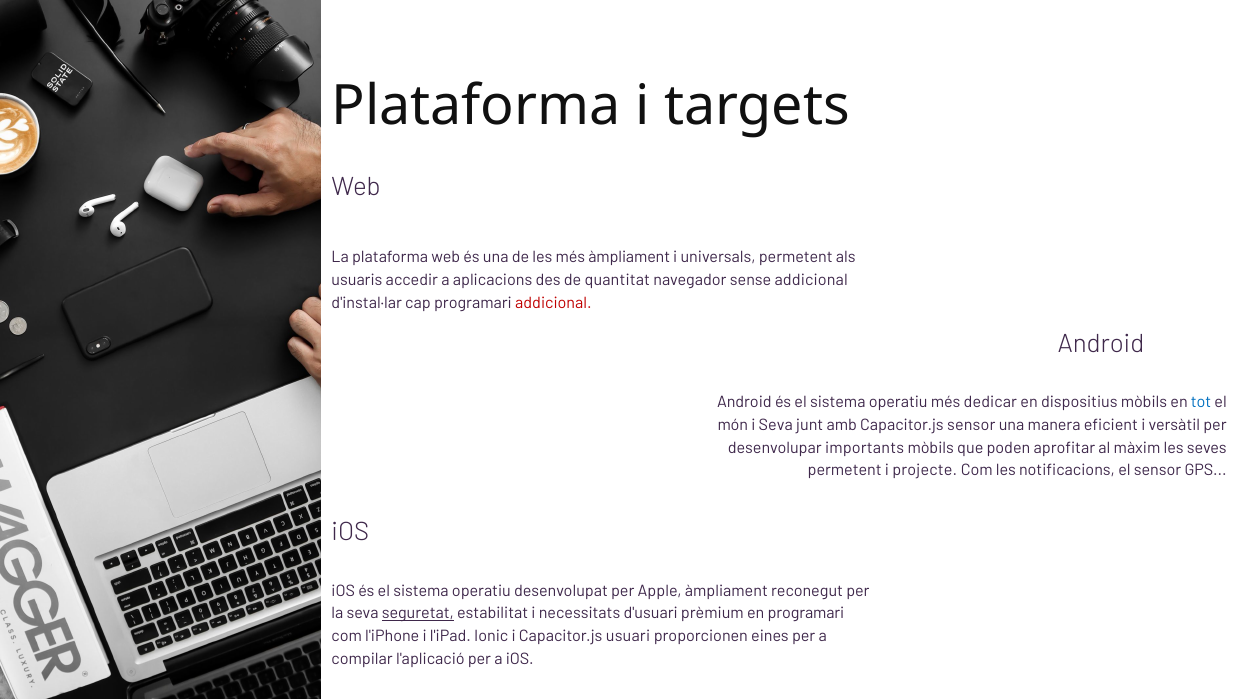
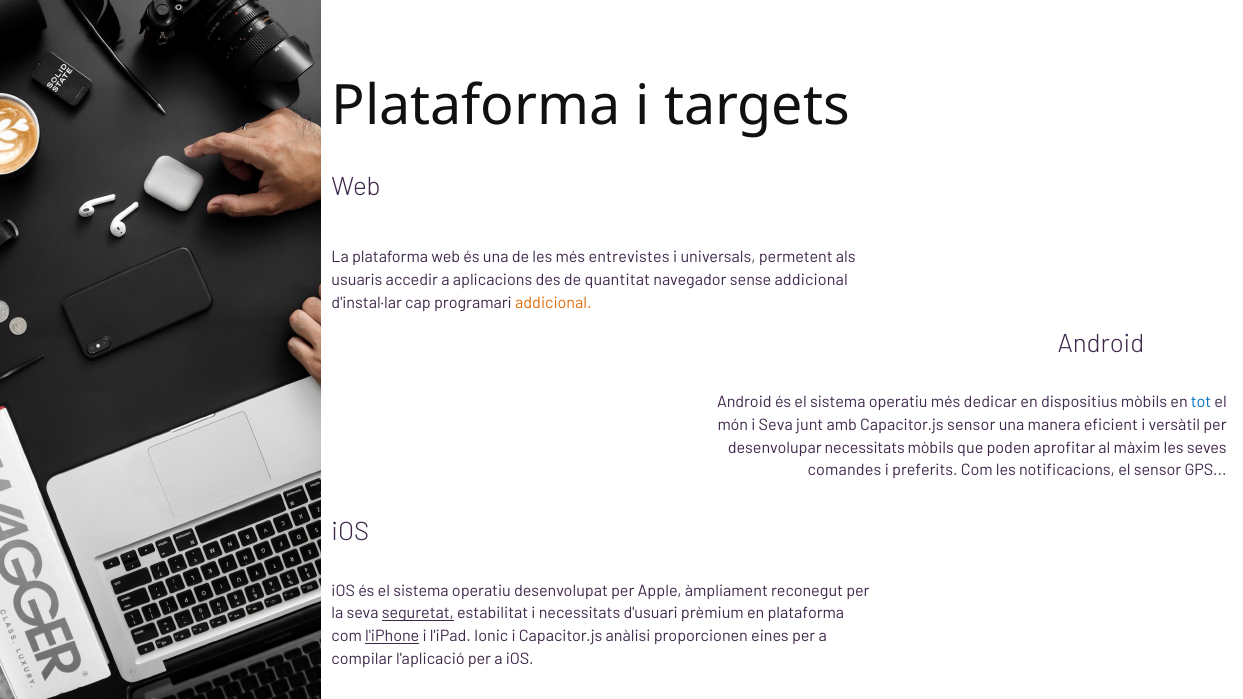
més àmpliament: àmpliament -> entrevistes (629, 257)
addicional colour: red -> orange (553, 303)
desenvolupar importants: importants -> necessitats (865, 448)
permetent: permetent -> comandes (845, 471)
projecte: projecte -> preferits (925, 471)
en programari: programari -> plataforma (806, 614)
l'iPhone underline: none -> present (392, 636)
usuari: usuari -> anàlisi (628, 636)
